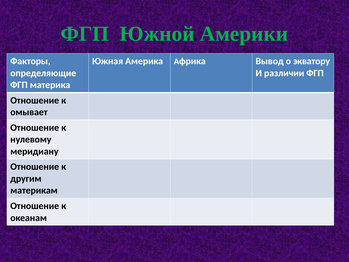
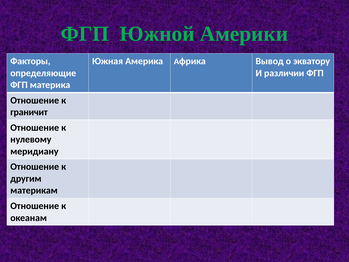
омывает: омывает -> граничит (29, 112)
